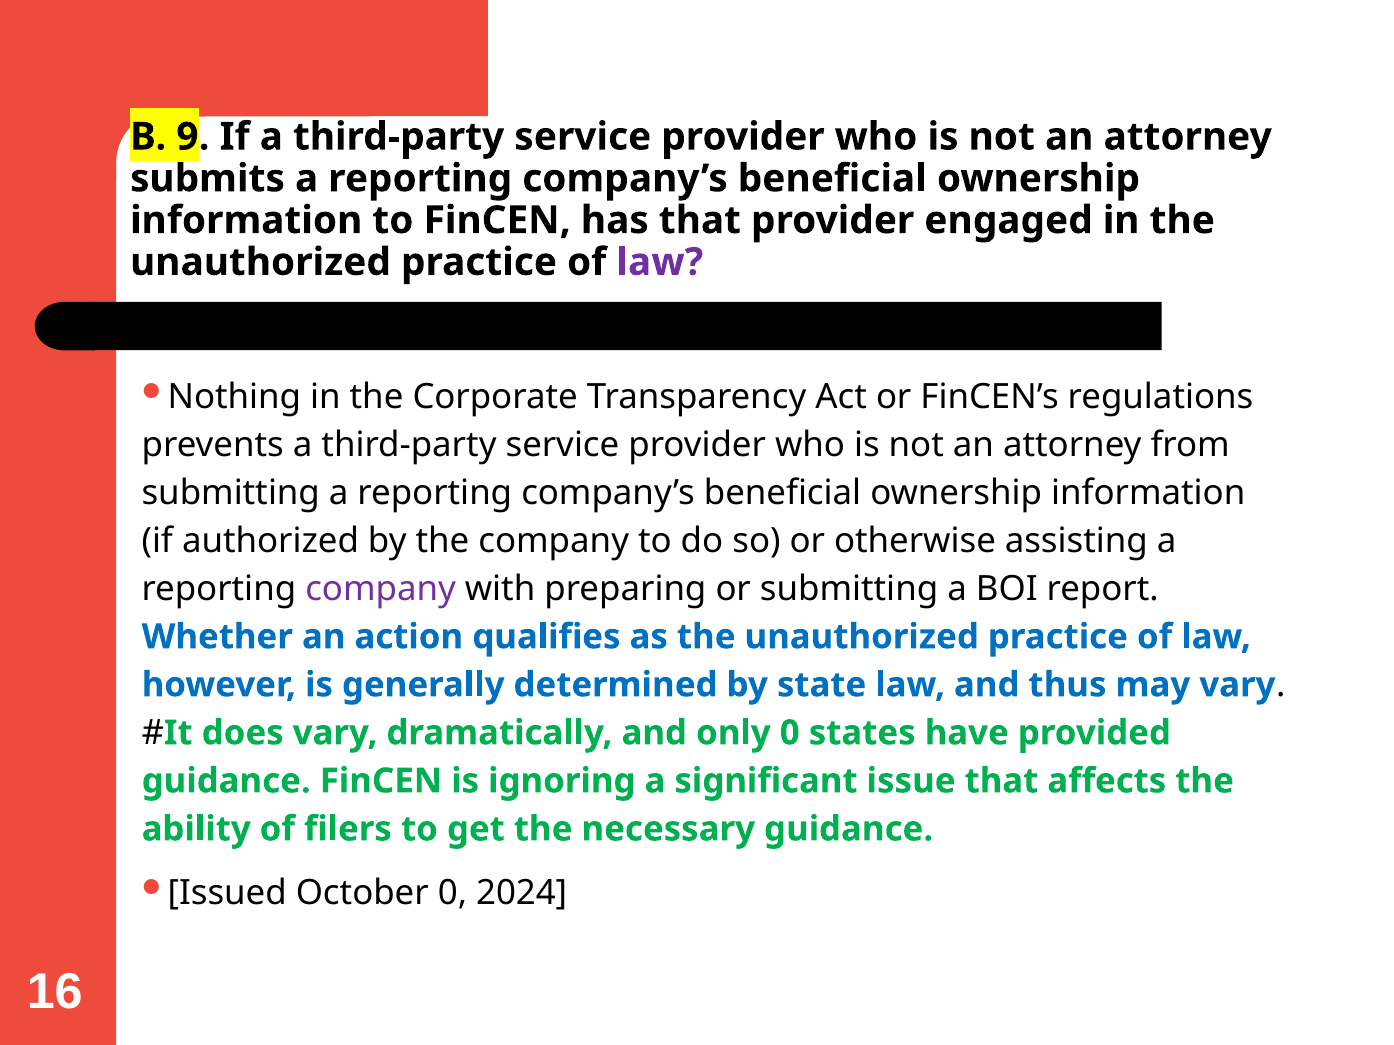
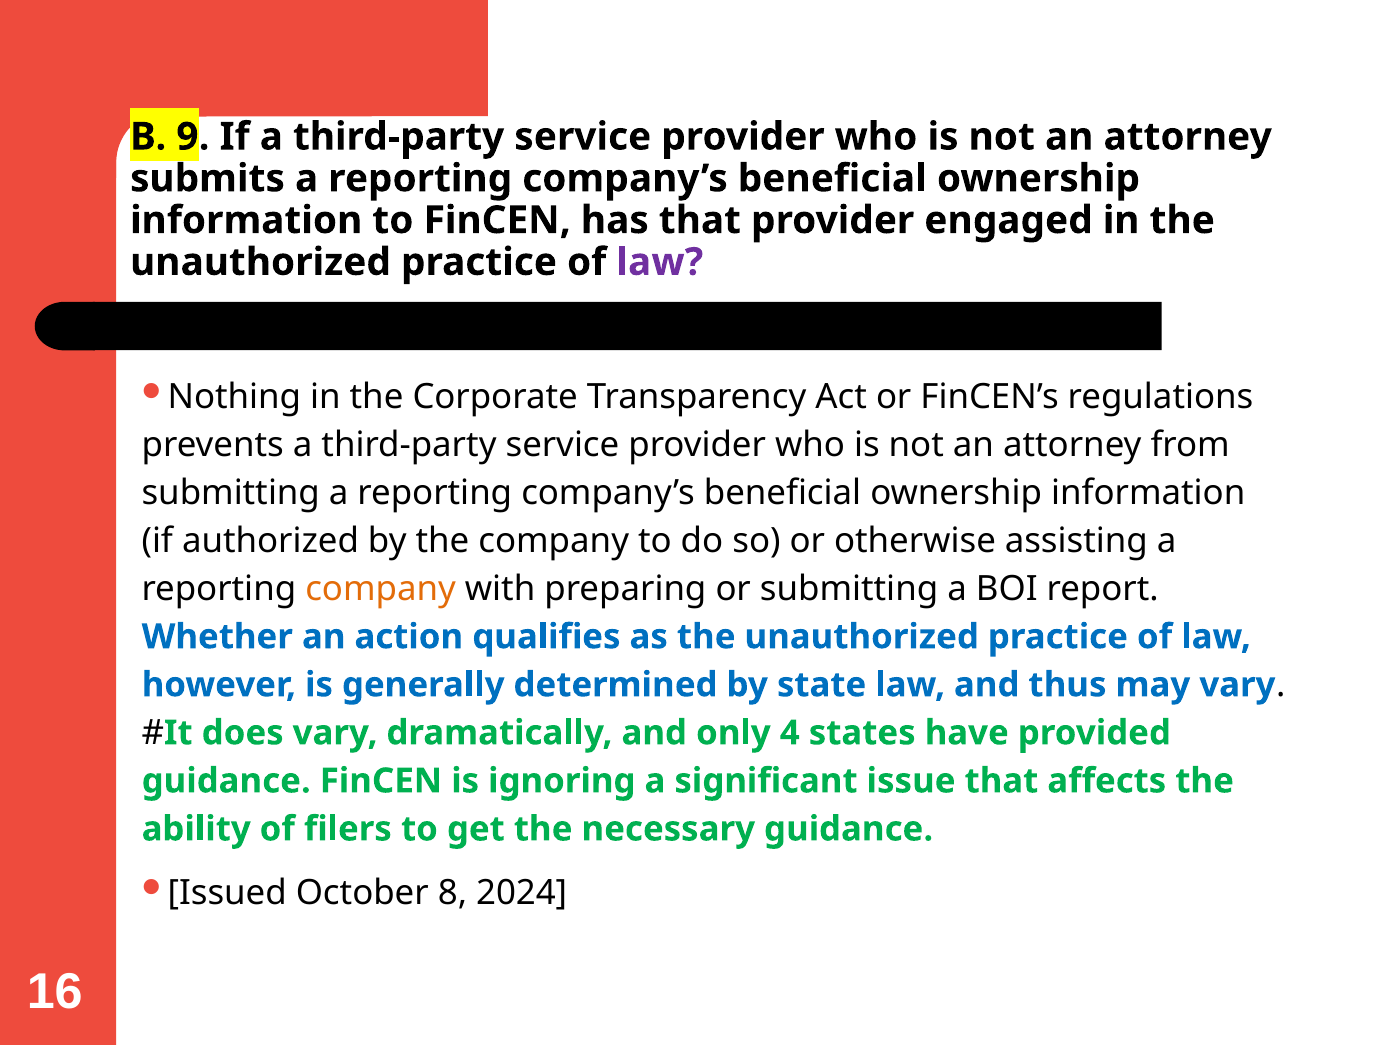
company colour: purple -> orange (381, 589)
only 0: 0 -> 4 (790, 733)
October 0: 0 -> 8 (453, 893)
